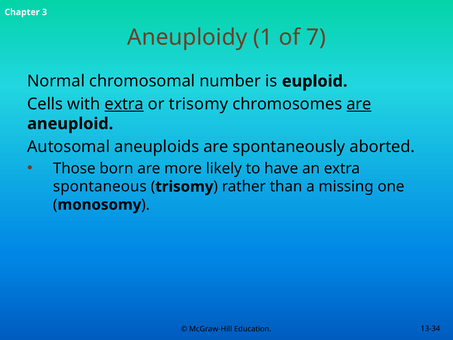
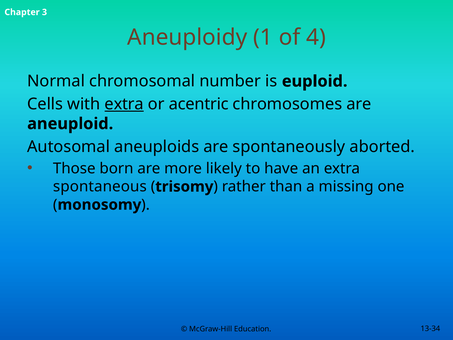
7: 7 -> 4 (316, 37)
or trisomy: trisomy -> acentric (199, 104)
are underline: present -> none (359, 104)
